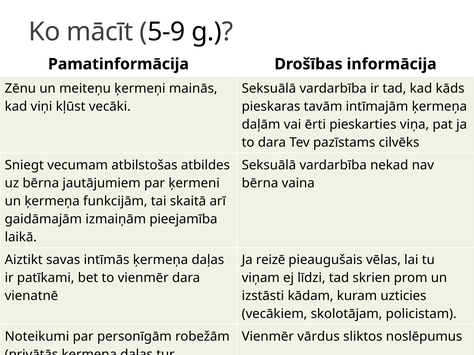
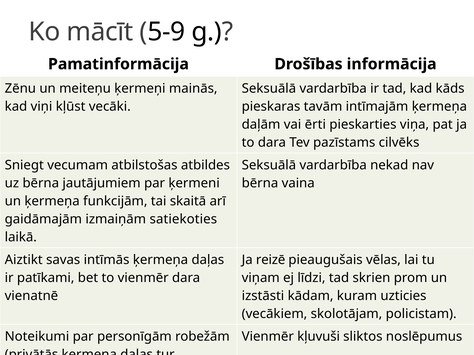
pieejamība: pieejamība -> satiekoties (183, 219)
vārdus: vārdus -> kļuvuši (319, 337)
